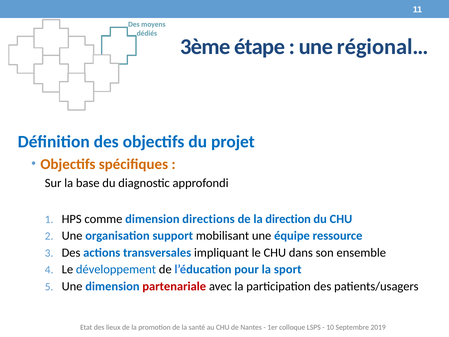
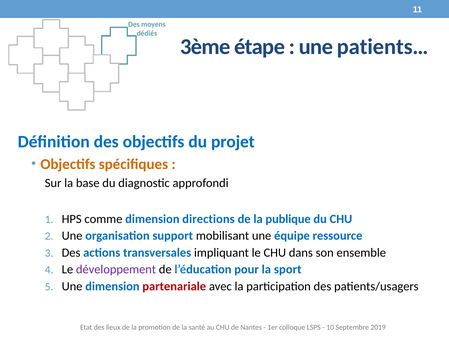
régional…: régional… -> patients… (383, 47)
direction: direction -> publique (288, 219)
développement colour: blue -> purple (116, 269)
